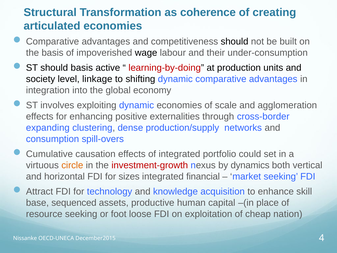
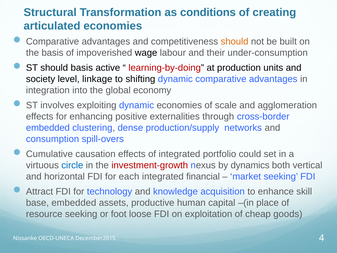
coherence: coherence -> conditions (208, 12)
should colour: black -> orange (235, 41)
expanding: expanding -> embedded (48, 128)
circle colour: orange -> blue (72, 165)
sizes: sizes -> each (129, 176)
base sequenced: sequenced -> embedded (74, 203)
nation: nation -> goods (288, 214)
